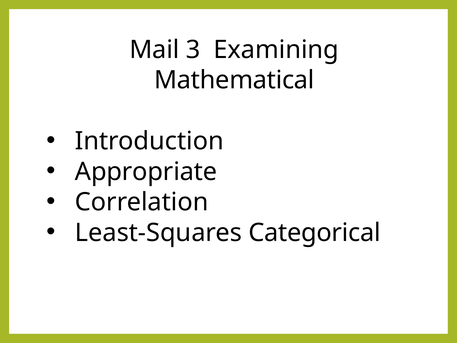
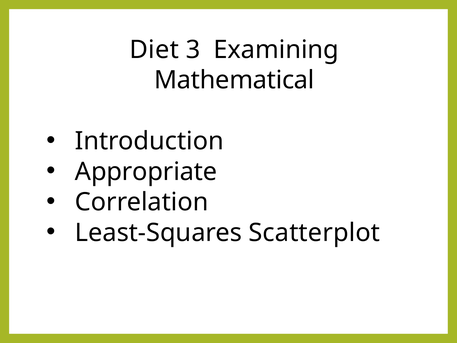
Mail: Mail -> Diet (154, 50)
Categorical: Categorical -> Scatterplot (314, 232)
